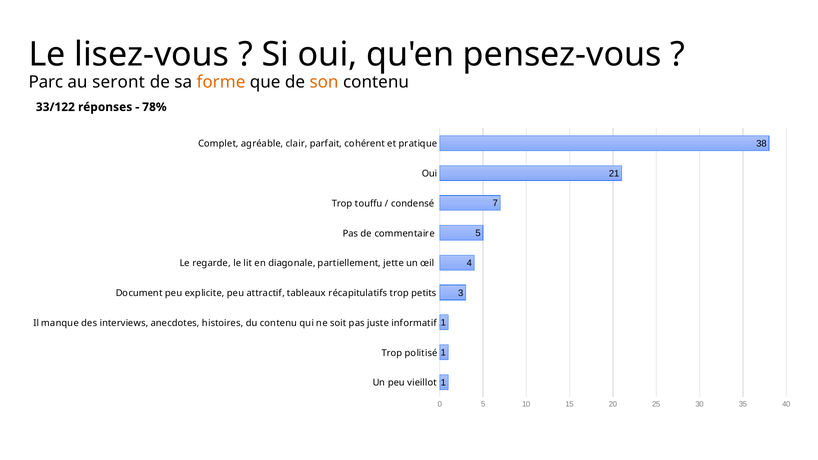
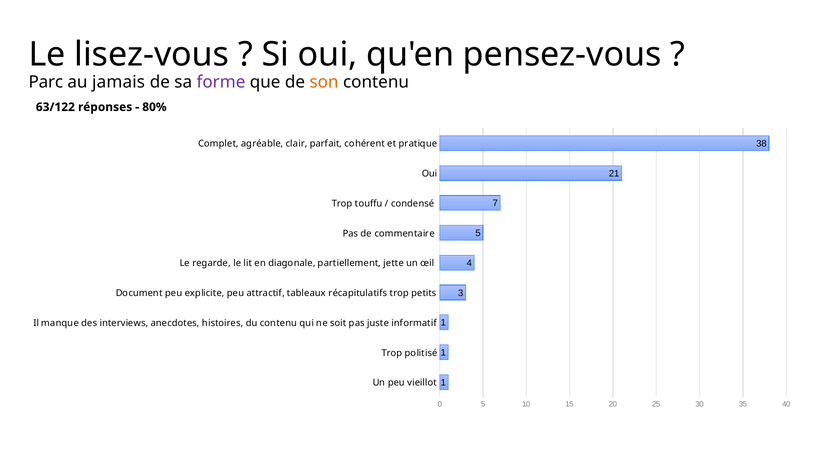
seront: seront -> jamais (119, 82)
forme colour: orange -> purple (221, 82)
33/122: 33/122 -> 63/122 (55, 107)
78%: 78% -> 80% (154, 107)
